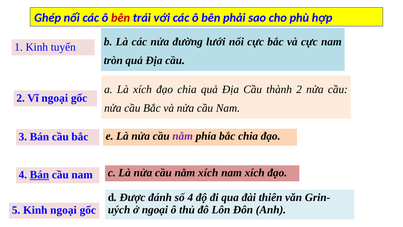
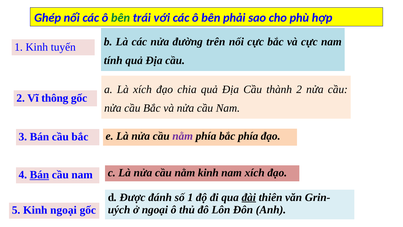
bên colour: red -> green (121, 18)
lưới: lưới -> trên (216, 42)
tròn: tròn -> tính (113, 60)
Vĩ ngoại: ngoại -> thông (55, 98)
bắc chia: chia -> phía (248, 136)
nằm xích: xích -> kinh (208, 173)
số 4: 4 -> 1 (190, 197)
đài underline: none -> present (249, 197)
